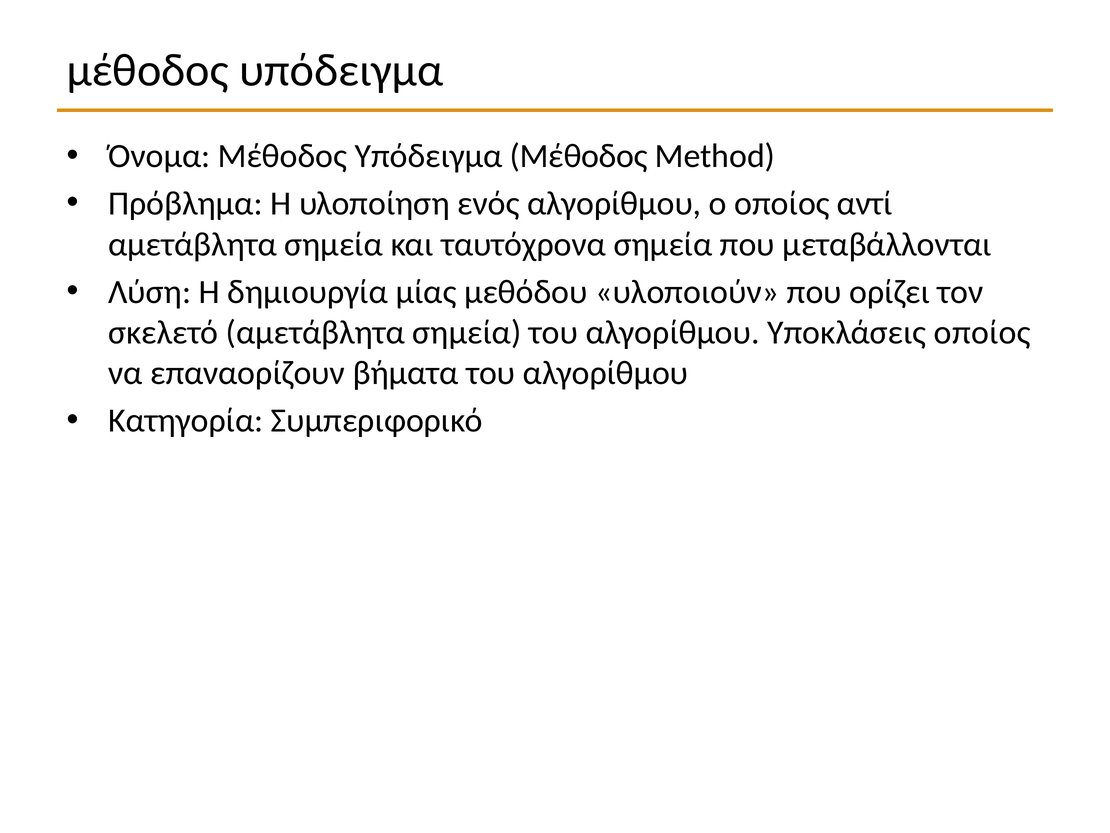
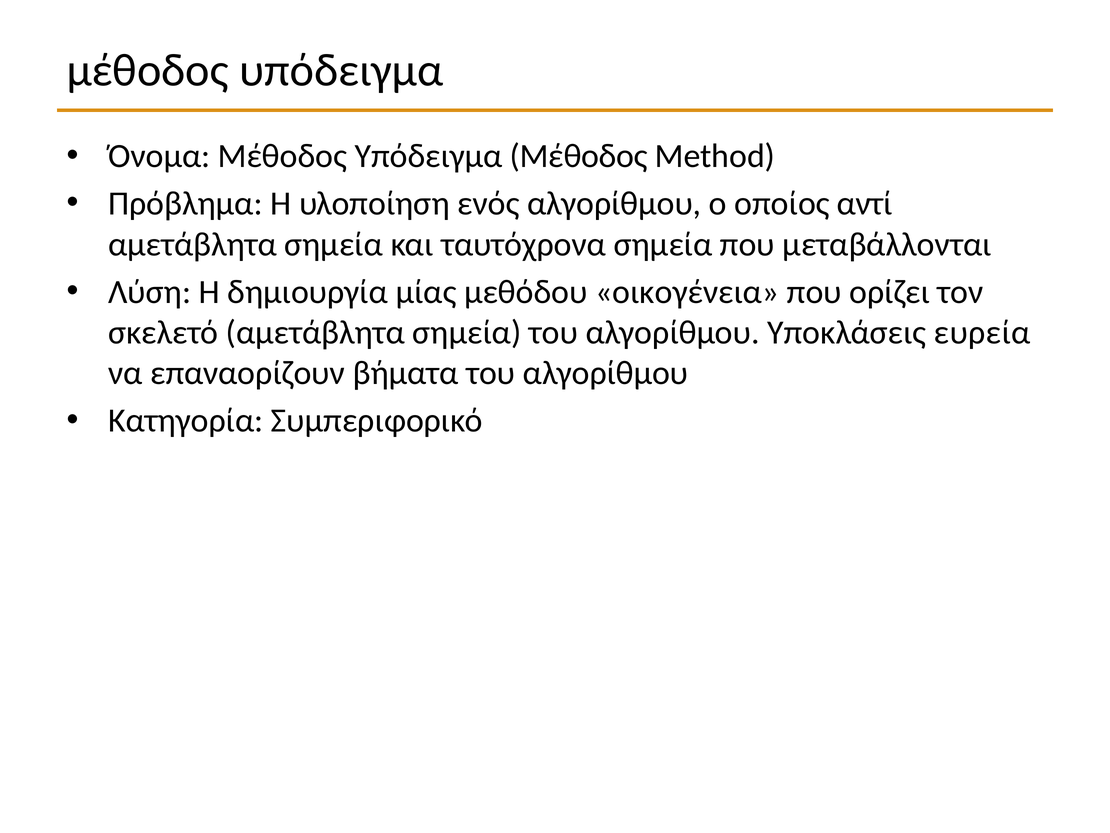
υλοποιούν: υλοποιούν -> οικογένεια (687, 292)
Υποκλάσεις οποίος: οποίος -> ευρεία (982, 332)
